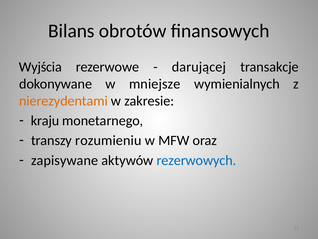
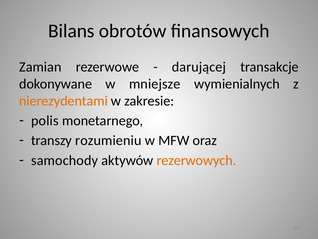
Wyjścia: Wyjścia -> Zamian (40, 67)
kraju: kraju -> polis (45, 120)
zapisywane: zapisywane -> samochody (65, 160)
rezerwowych colour: blue -> orange (196, 160)
